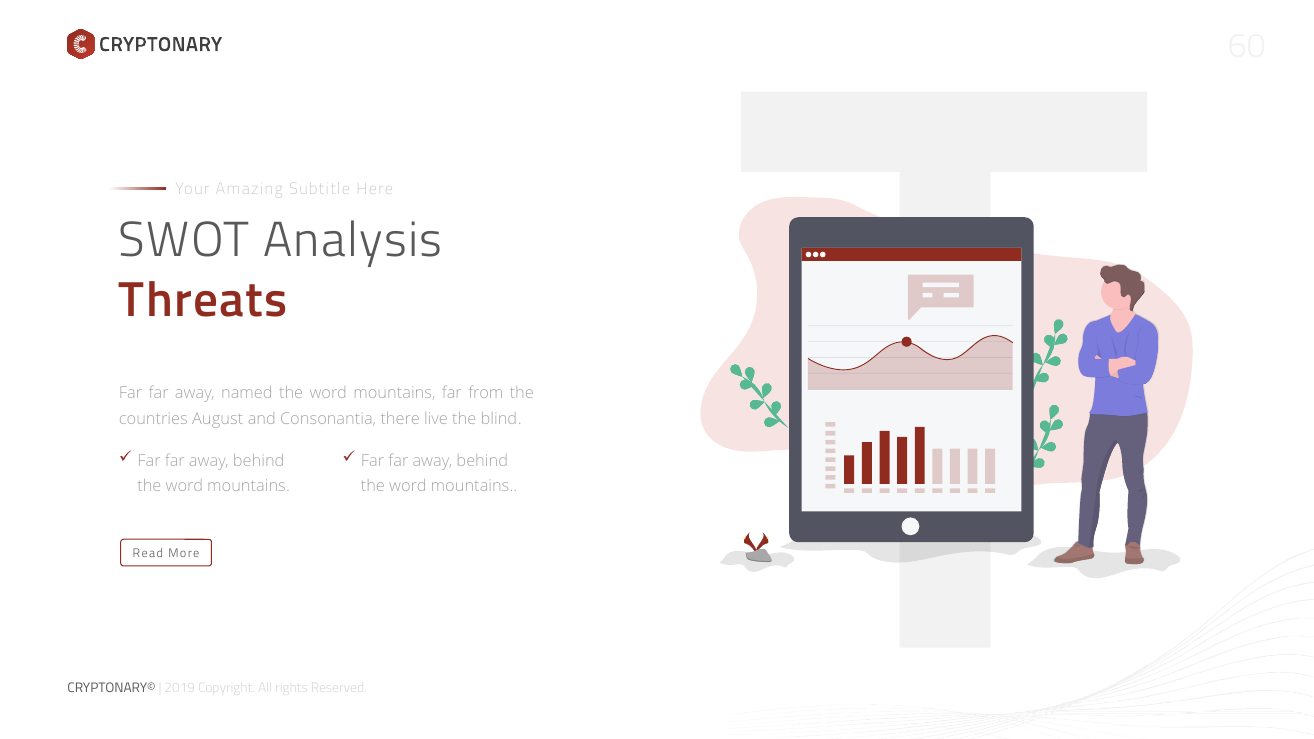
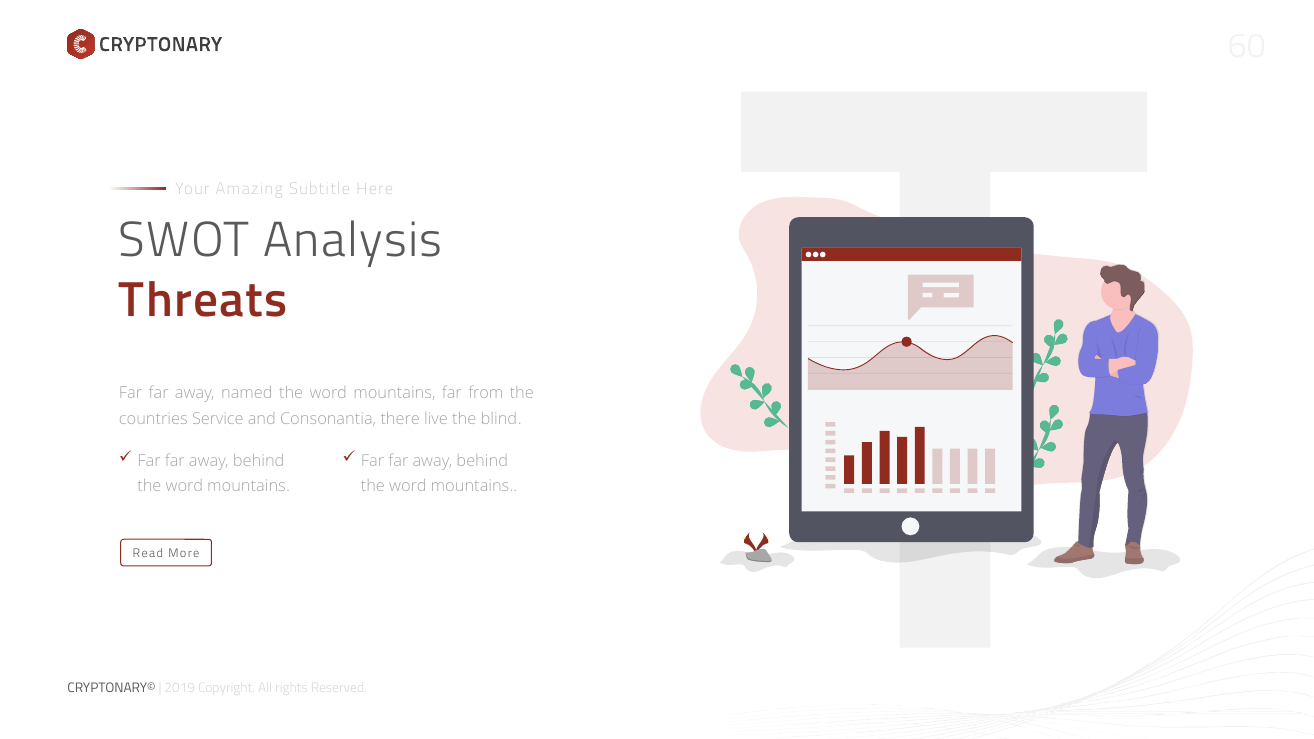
August: August -> Service (218, 419)
